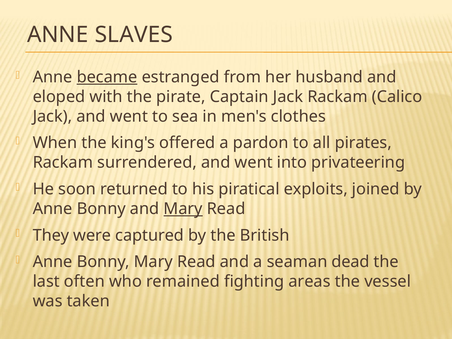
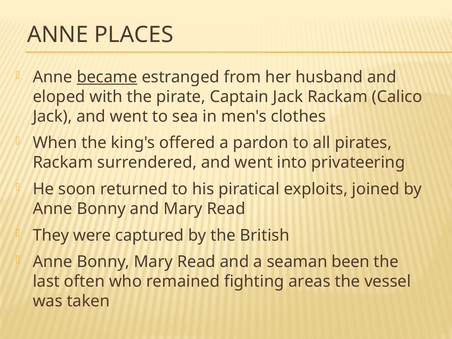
SLAVES: SLAVES -> PLACES (134, 35)
Mary underline: present -> none (183, 209)
dead: dead -> been (351, 262)
